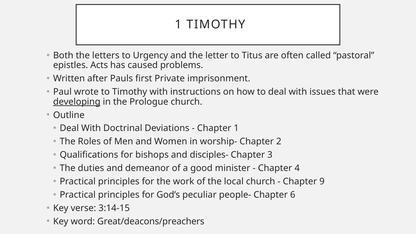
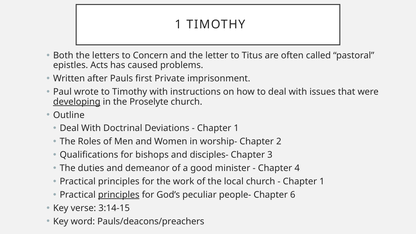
Urgency: Urgency -> Concern (150, 55)
Prologue: Prologue -> Proselyte (149, 102)
9: 9 -> 1 (322, 181)
principles underline: none -> present (119, 195)
Great/deacons/preachers: Great/deacons/preachers -> Pauls/deacons/preachers (151, 221)
